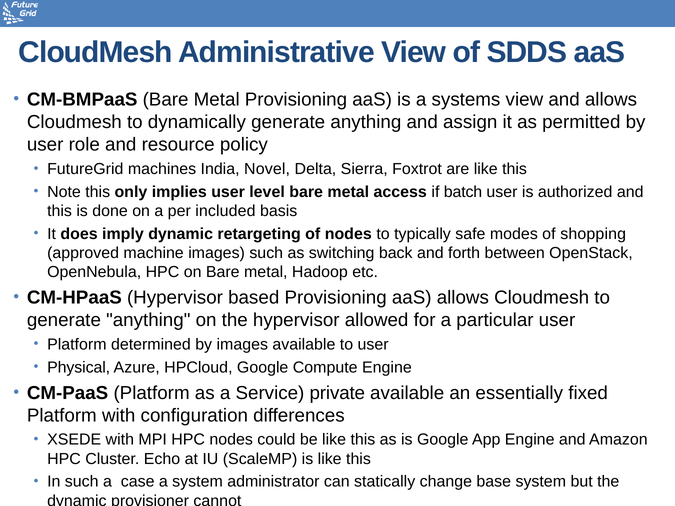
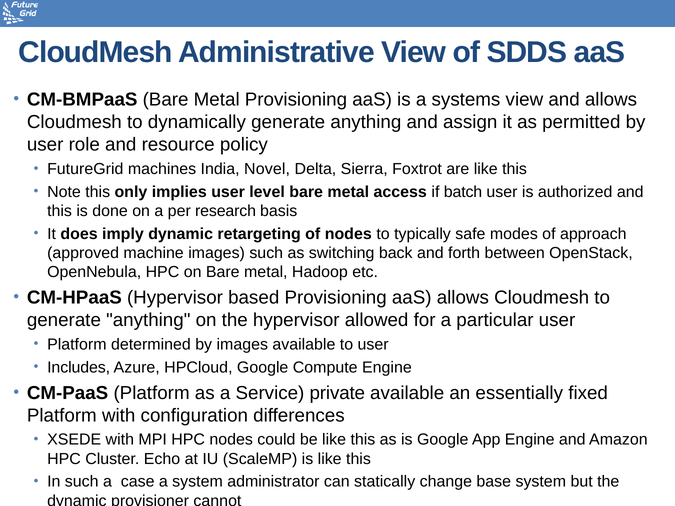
included: included -> research (226, 211)
shopping: shopping -> approach (593, 234)
Physical: Physical -> Includes (79, 368)
